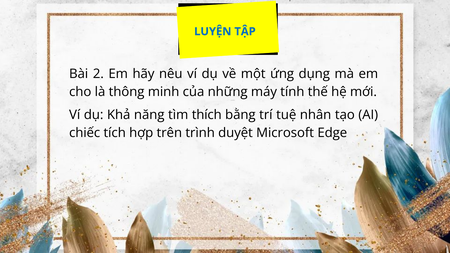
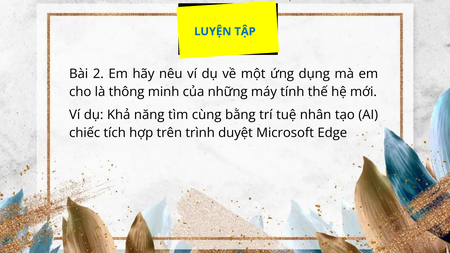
thích: thích -> cùng (207, 115)
